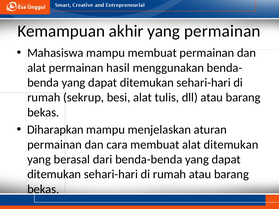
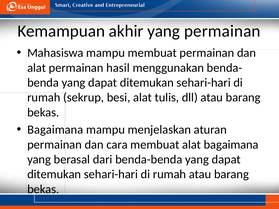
Diharapkan: Diharapkan -> Bagaimana (55, 130)
alat ditemukan: ditemukan -> bagaimana (231, 145)
